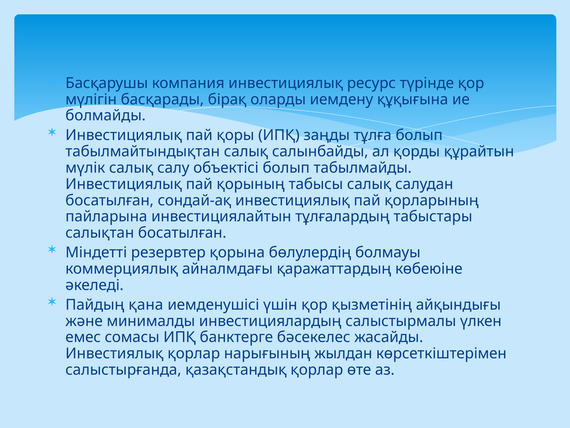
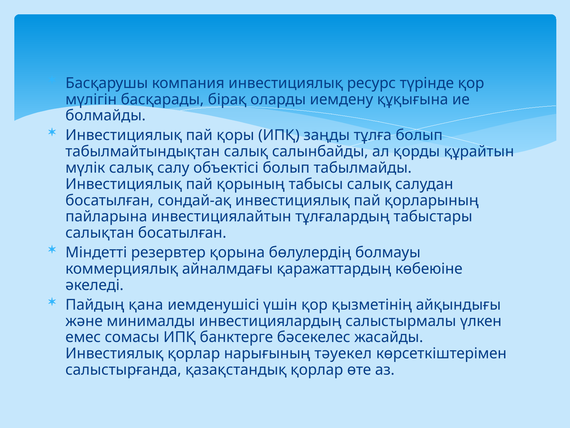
жылдан: жылдан -> тәуекел (343, 353)
